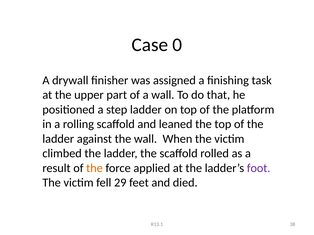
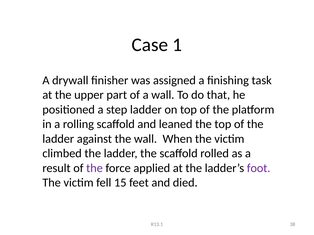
0: 0 -> 1 (177, 45)
the colour: orange -> purple (95, 168)
29: 29 -> 15 (120, 183)
